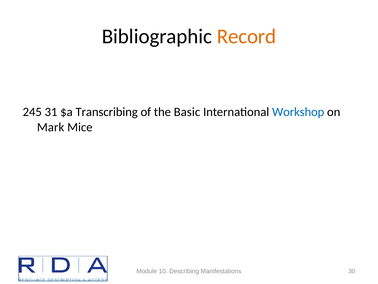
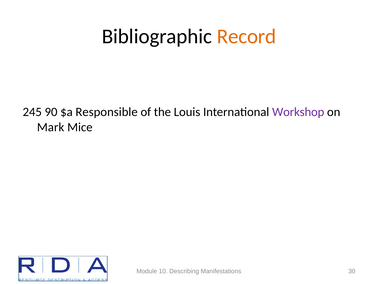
31: 31 -> 90 (51, 112)
Transcribing: Transcribing -> Responsible (107, 112)
Basic: Basic -> Louis (187, 112)
Workshop colour: blue -> purple (298, 112)
